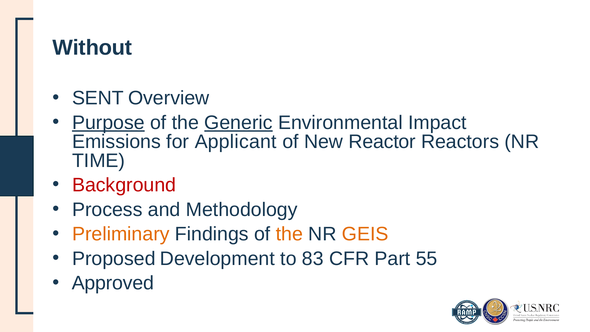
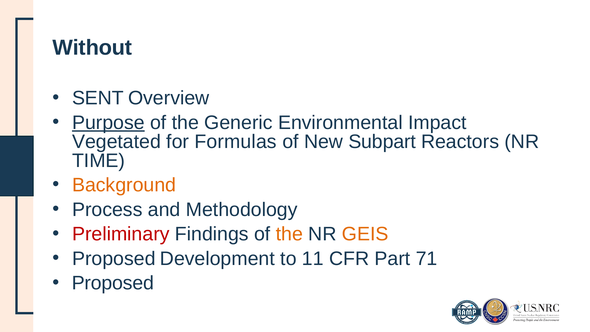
Generic underline: present -> none (238, 123)
Emissions: Emissions -> Vegetated (116, 142)
Applicant: Applicant -> Formulas (236, 142)
Reactor: Reactor -> Subpart (382, 142)
Background colour: red -> orange (124, 185)
Preliminary colour: orange -> red (121, 234)
83: 83 -> 11 (313, 259)
55: 55 -> 71 (427, 259)
Approved: Approved -> Proposed (113, 283)
